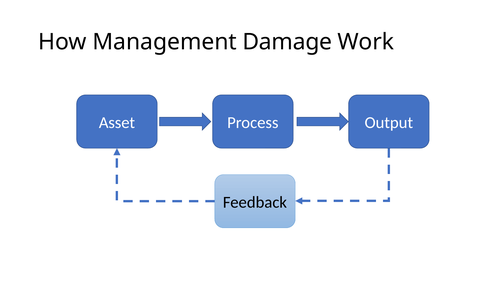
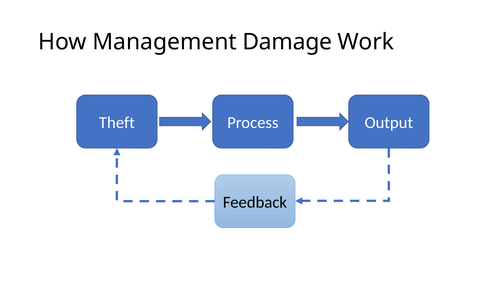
Asset: Asset -> Theft (117, 123)
